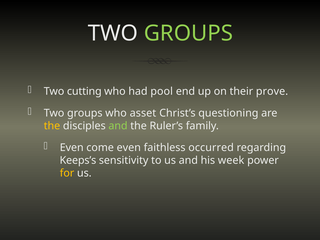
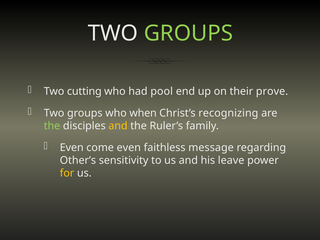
asset: asset -> when (143, 113)
questioning: questioning -> recognizing (228, 113)
the colour: yellow -> light green (52, 126)
and colour: light green -> yellow (118, 126)
occurred: occurred -> message (211, 148)
Keeps’s: Keeps’s -> Other’s (78, 160)
week: week -> leave (231, 160)
